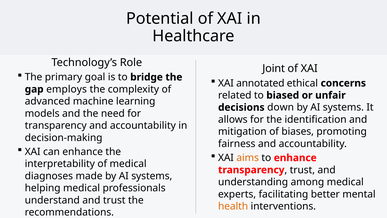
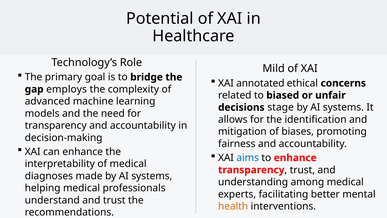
Joint: Joint -> Mild (274, 69)
down: down -> stage (281, 107)
aims colour: orange -> blue (248, 158)
